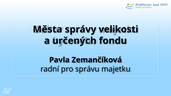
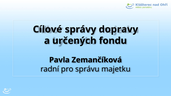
Města: Města -> Cílové (48, 29)
velikosti: velikosti -> dopravy (118, 29)
